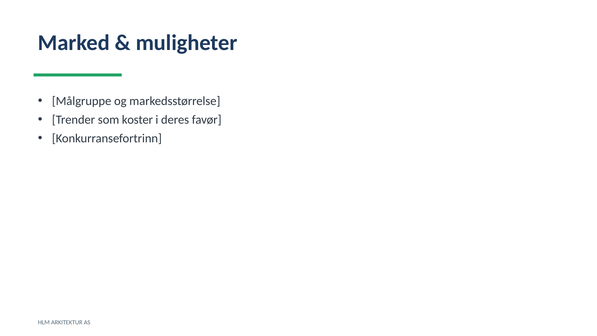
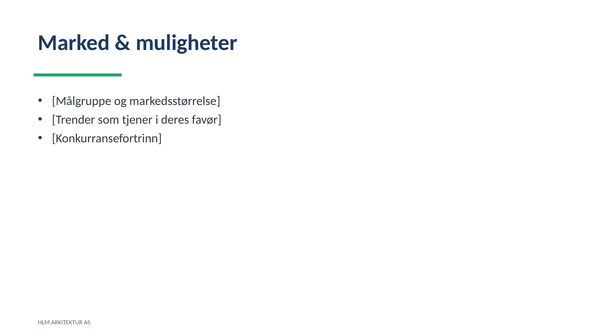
koster: koster -> tjener (137, 120)
